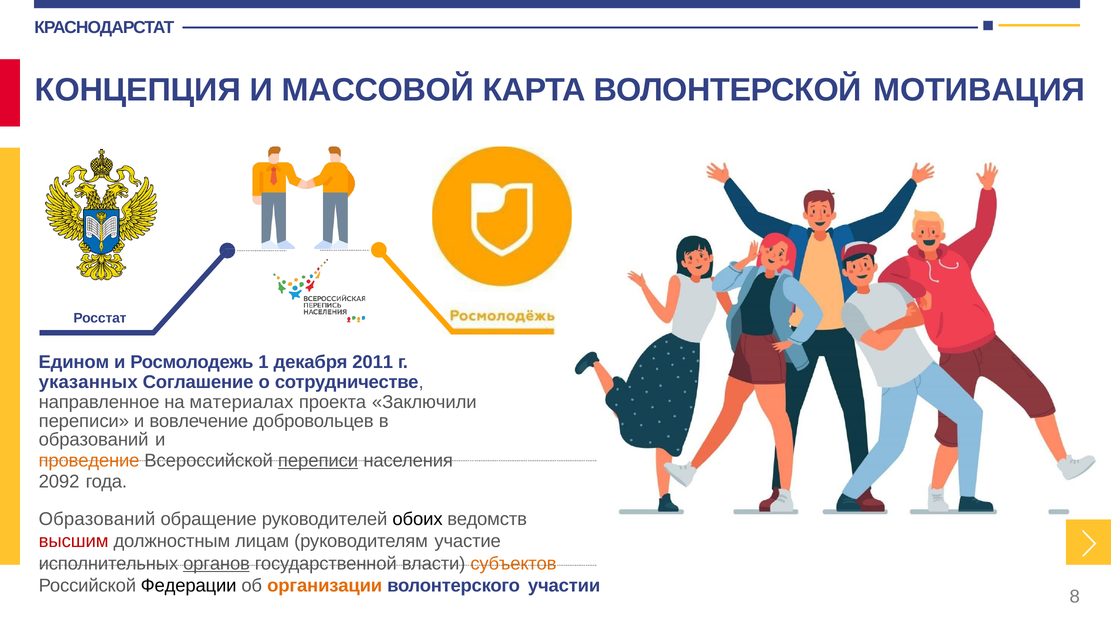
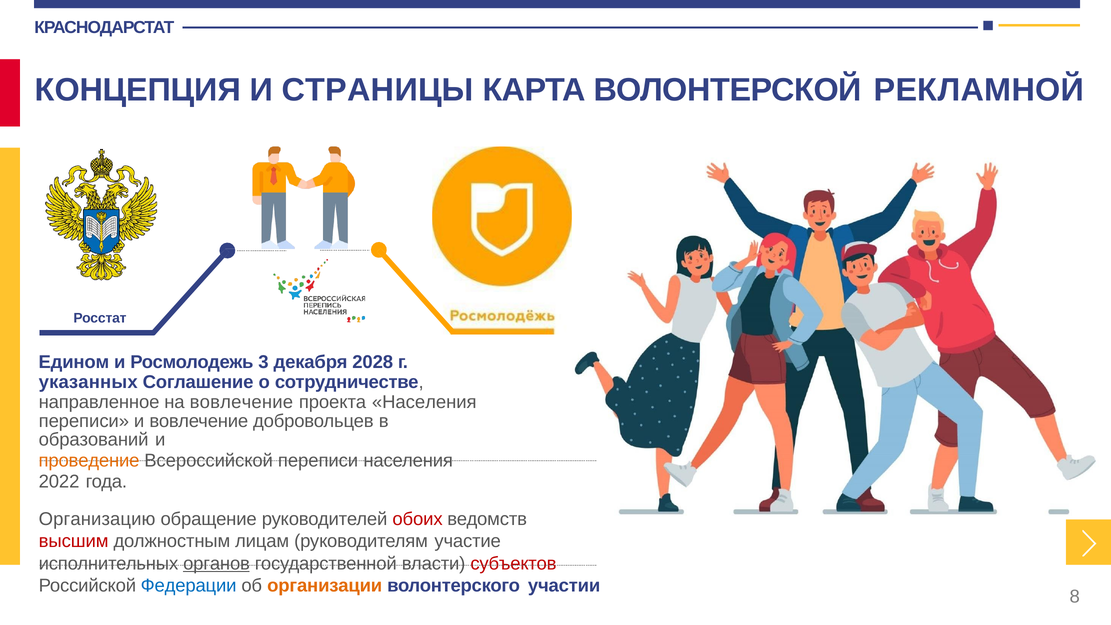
МАССОВОЙ: МАССОВОЙ -> СТРАНИЦЫ (378, 90)
МОТИВАЦИЯ: МОТИВАЦИЯ -> РЕКЛАМНОЙ (979, 90)
1: 1 -> 3 (264, 362)
2011: 2011 -> 2028 (373, 362)
на материалах: материалах -> вовлечение (241, 402)
проекта Заключили: Заключили -> Населения (424, 402)
переписи underline: present -> none (318, 461)
2092: 2092 -> 2022 (59, 482)
Образований: Образований -> Организацию (97, 519)
обоих colour: black -> red (418, 519)
субъектов colour: orange -> red (513, 563)
Федерации colour: black -> blue (189, 586)
